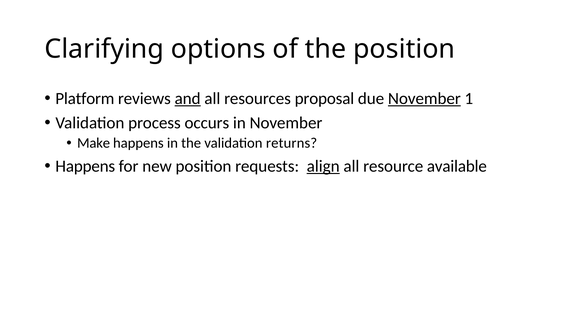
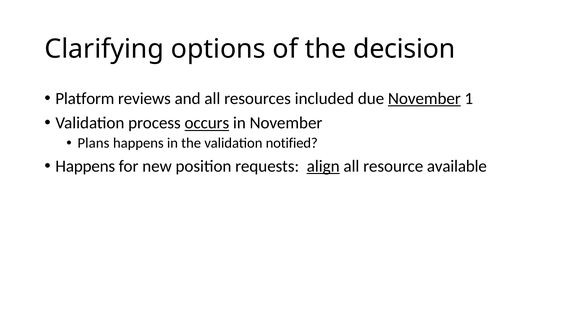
the position: position -> decision (404, 49)
and underline: present -> none (188, 99)
proposal: proposal -> included (324, 99)
occurs underline: none -> present (207, 123)
Make: Make -> Plans (93, 143)
returns: returns -> notified (292, 143)
